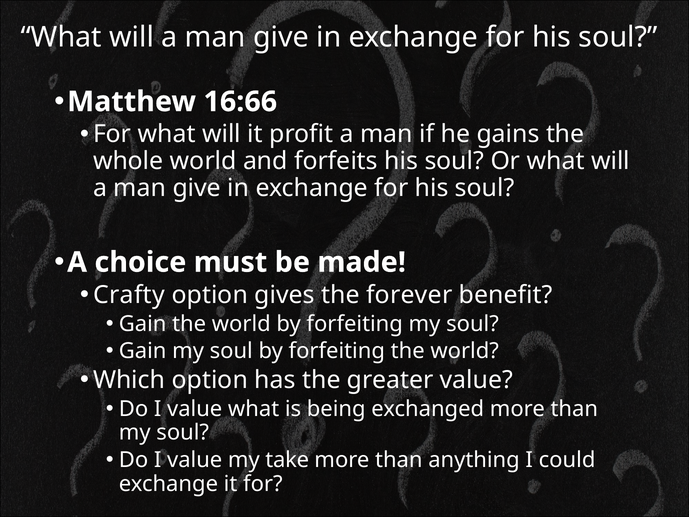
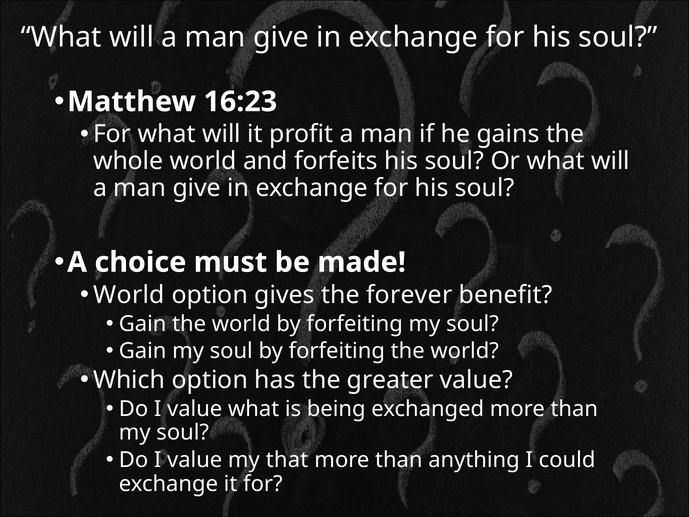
16:66: 16:66 -> 16:23 (240, 102)
Crafty: Crafty -> World (129, 295)
take: take -> that (287, 460)
